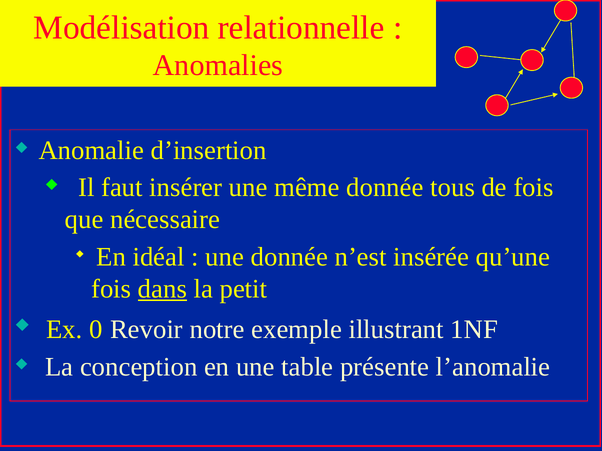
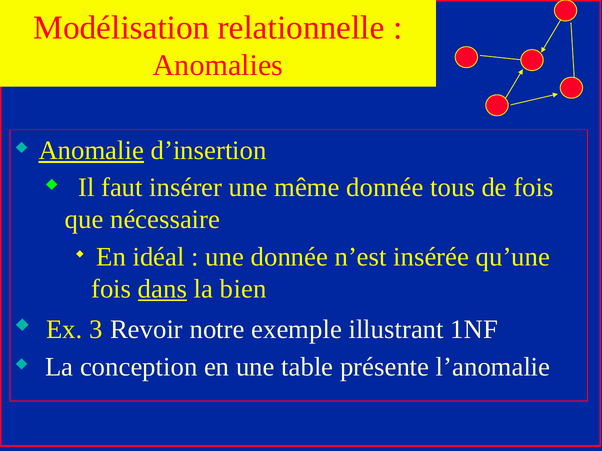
Anomalie underline: none -> present (91, 151)
petit: petit -> bien (243, 289)
0: 0 -> 3 (96, 330)
